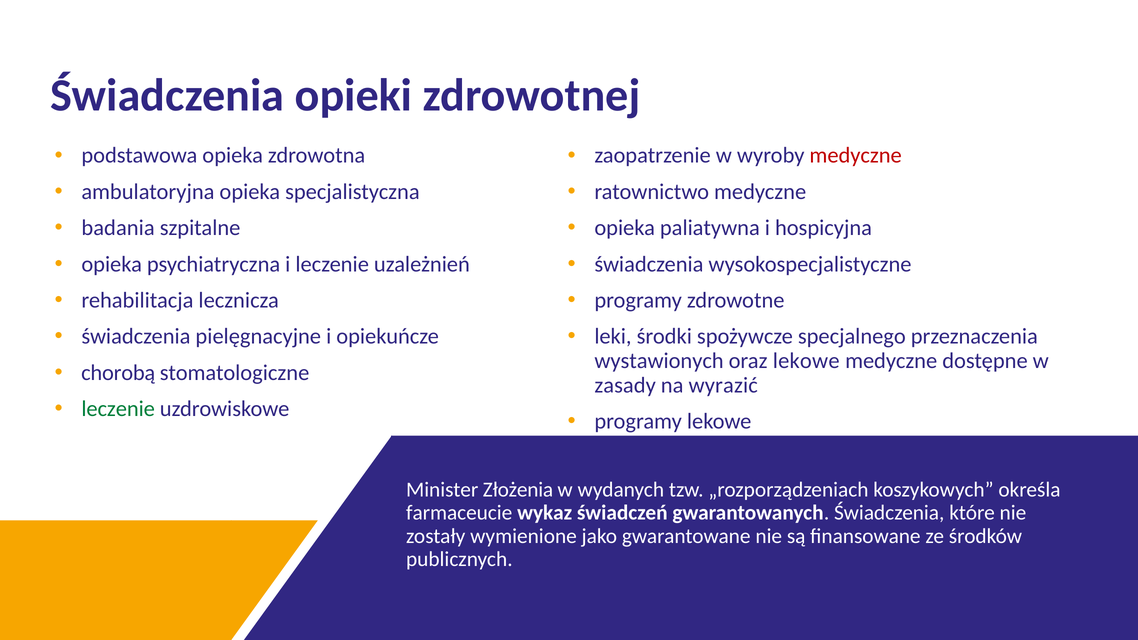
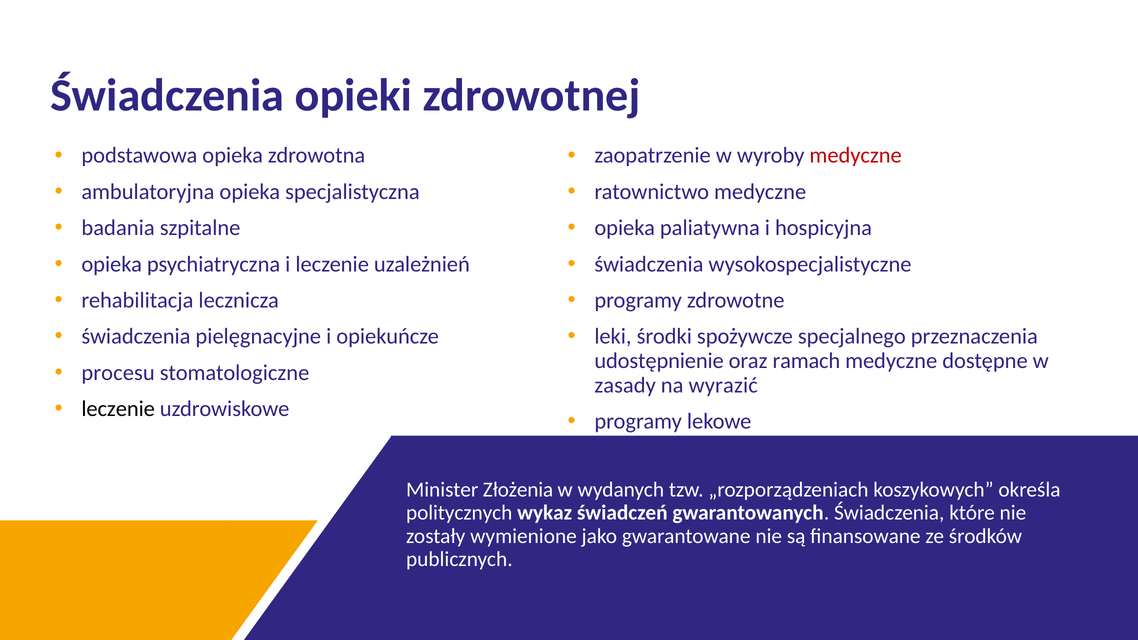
wystawionych: wystawionych -> udostępnienie (659, 361)
oraz lekowe: lekowe -> ramach (806, 361)
chorobą: chorobą -> procesu (118, 373)
leczenie colour: green -> black (118, 409)
farmaceucie: farmaceucie -> politycznych (459, 513)
